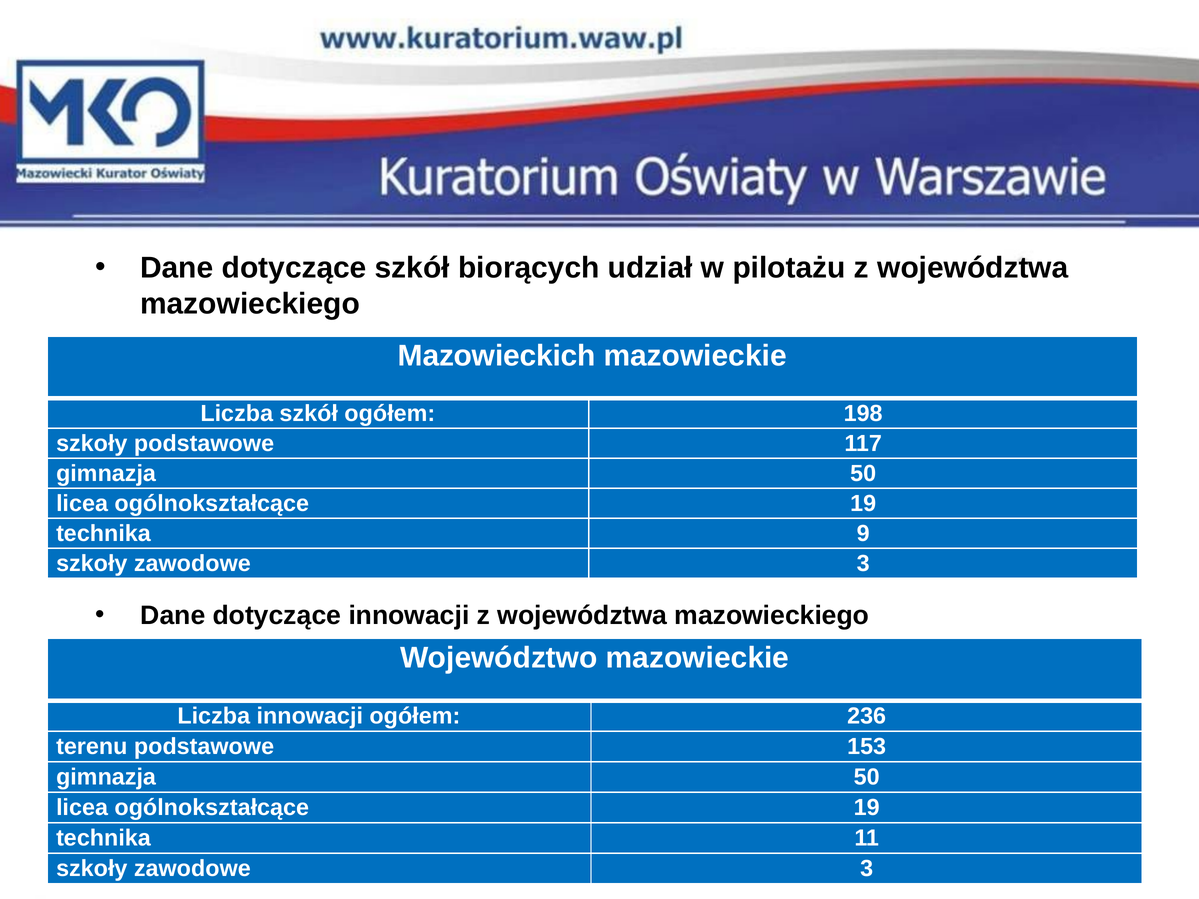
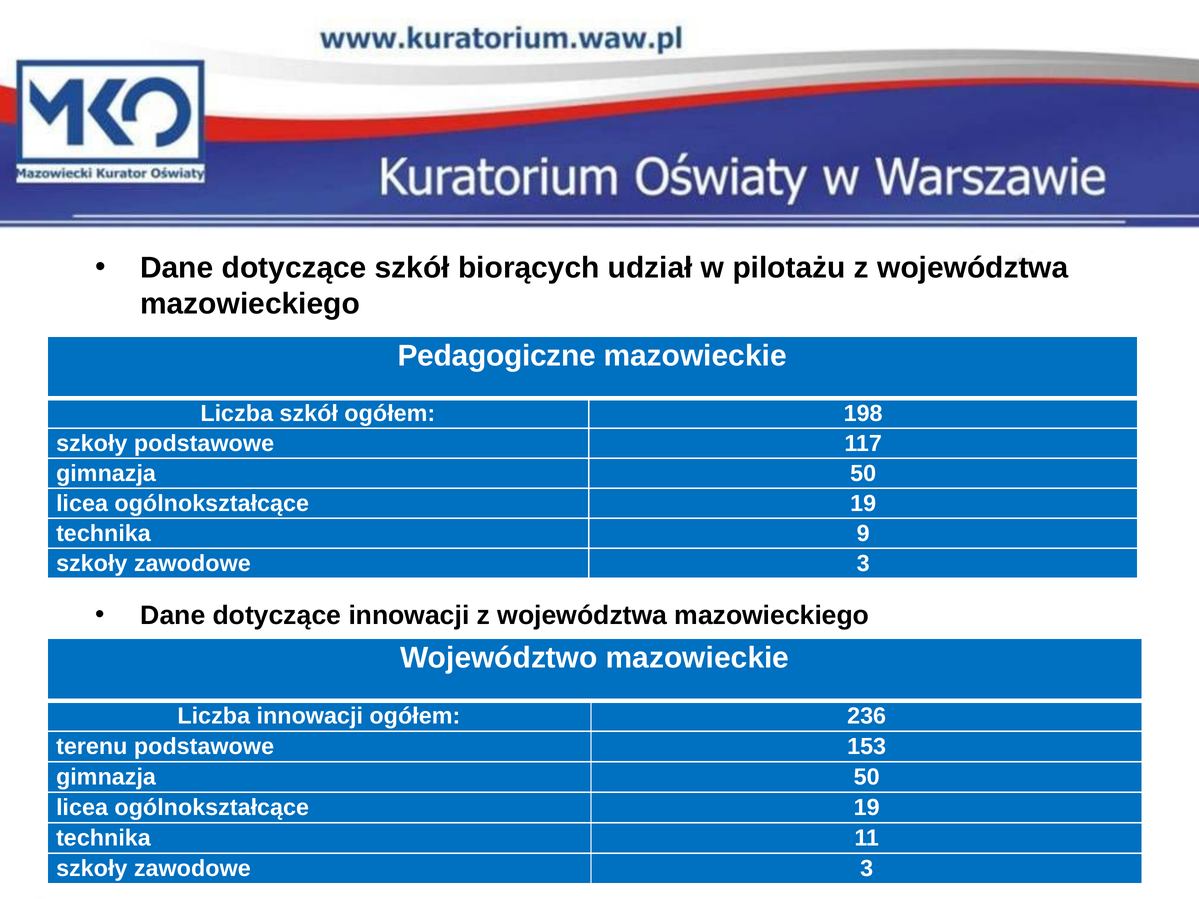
Mazowieckich: Mazowieckich -> Pedagogiczne (497, 356)
